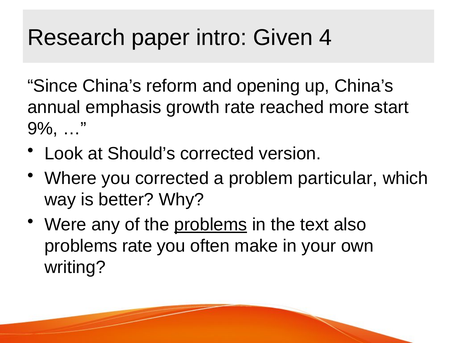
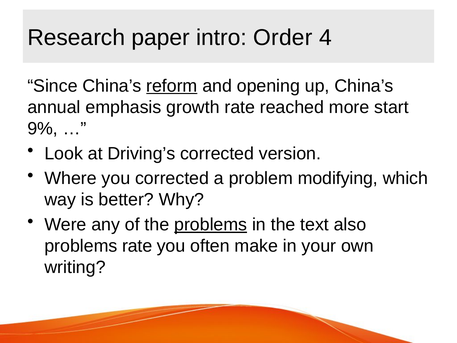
Given: Given -> Order (283, 38)
reform underline: none -> present (172, 86)
Should’s: Should’s -> Driving’s (141, 153)
particular: particular -> modifying (338, 178)
